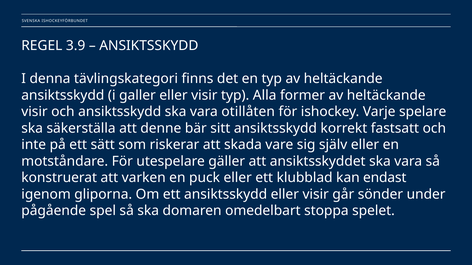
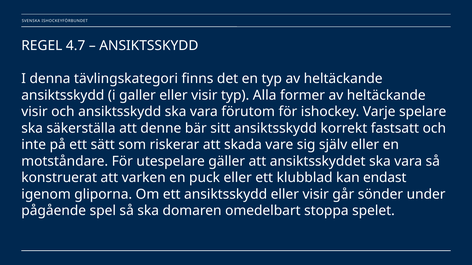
3.9: 3.9 -> 4.7 (76, 46)
otillåten: otillåten -> förutom (248, 112)
